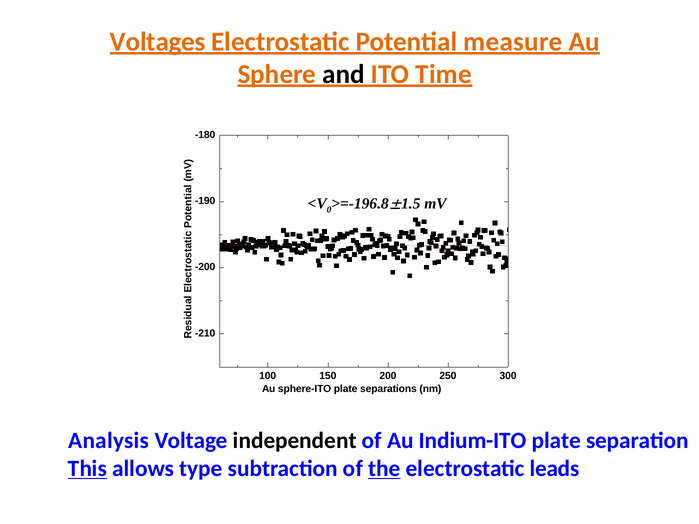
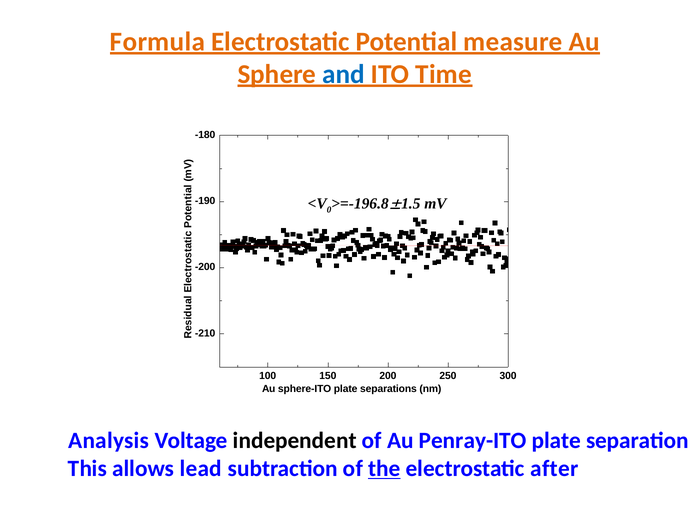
Voltages: Voltages -> Formula (157, 42)
and colour: black -> blue (344, 74)
Indium-ITO: Indium-ITO -> Penray-ITO (473, 441)
This underline: present -> none (87, 469)
type: type -> lead (201, 469)
leads: leads -> after (554, 469)
